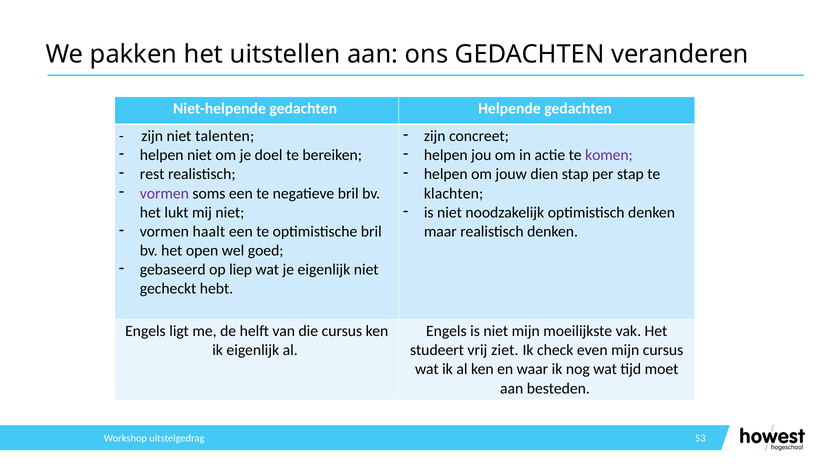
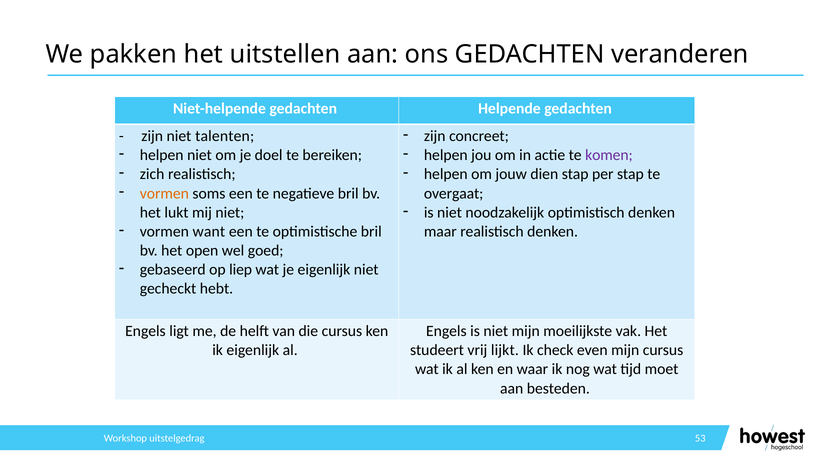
rest: rest -> zich (152, 174)
vormen colour: purple -> orange (164, 193)
klachten: klachten -> overgaat (454, 193)
haalt: haalt -> want (209, 231)
ziet: ziet -> lijkt (505, 350)
